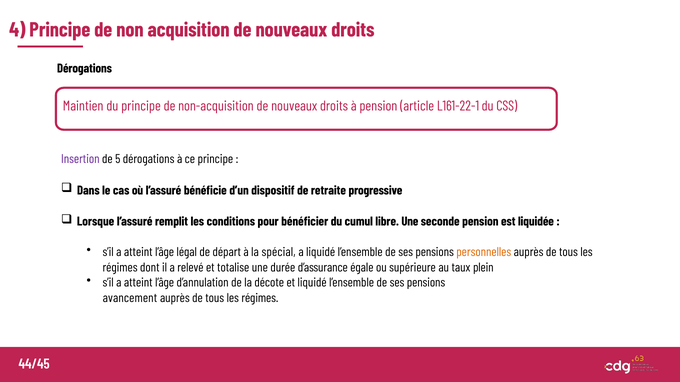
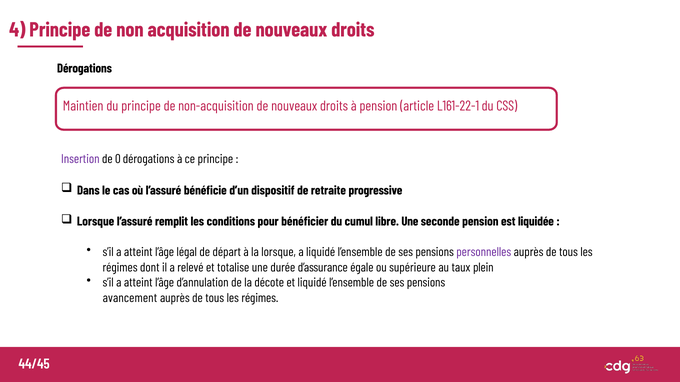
5: 5 -> 0 (118, 159)
la spécial: spécial -> lorsque (279, 253)
personnelles colour: orange -> purple (484, 253)
